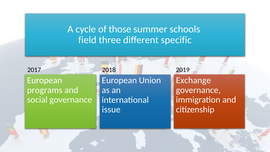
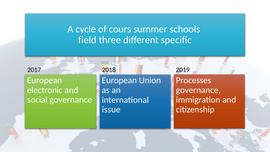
those: those -> cours (120, 29)
Exchange: Exchange -> Processes (194, 80)
programs: programs -> electronic (45, 90)
